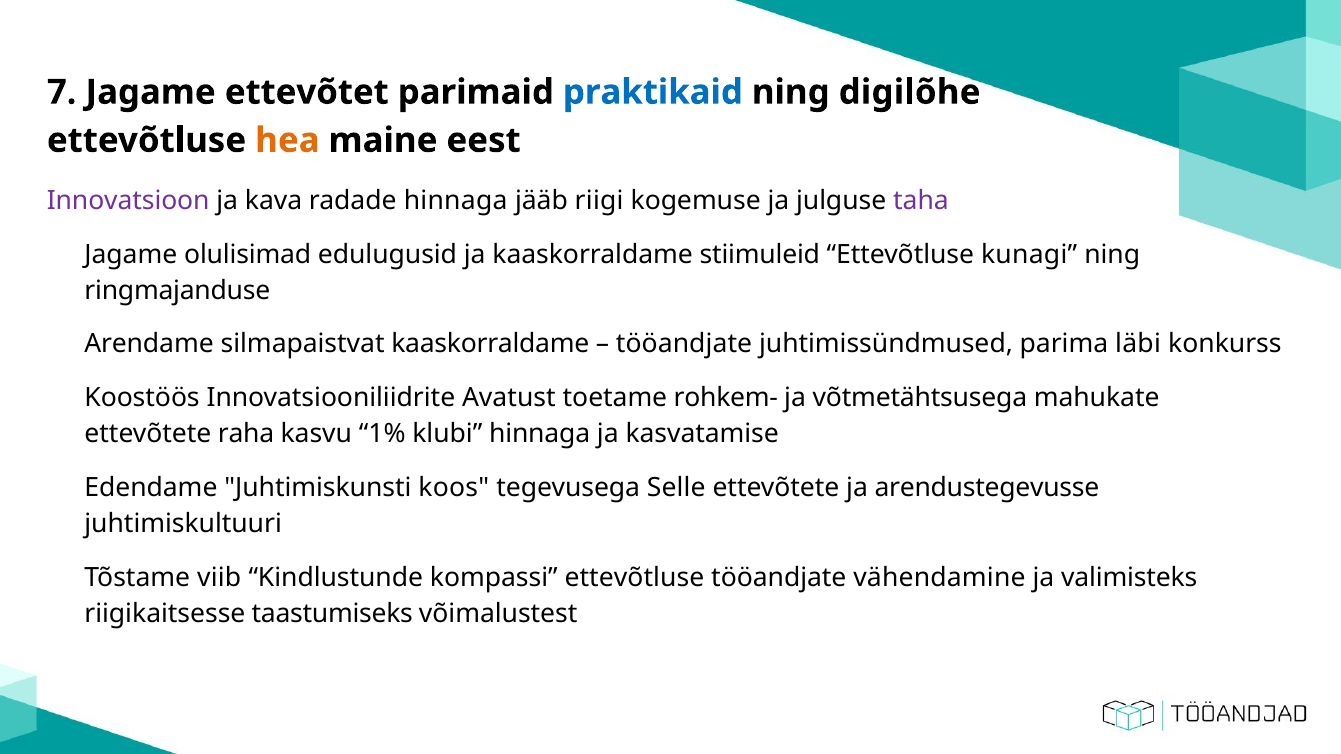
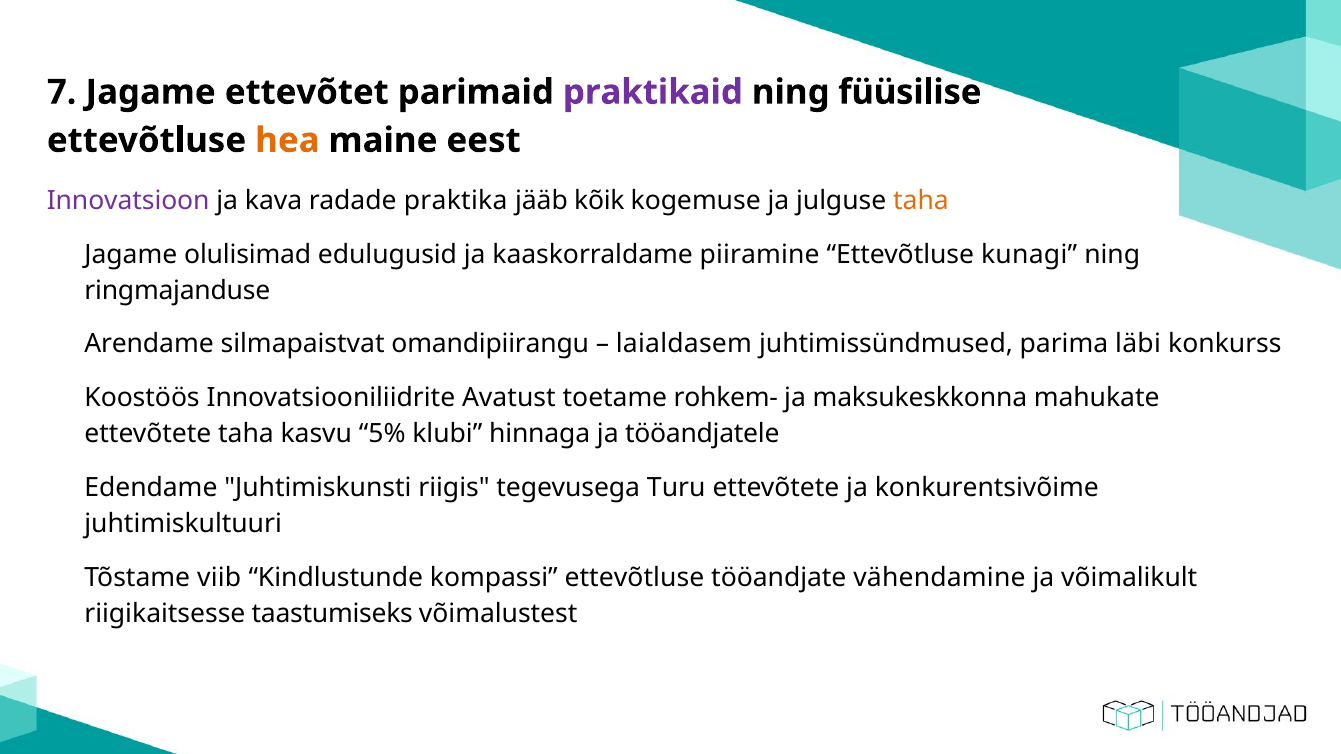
praktikaid colour: blue -> purple (653, 92)
digilõhe: digilõhe -> füüsilise (910, 92)
radade hinnaga: hinnaga -> praktika (456, 201)
riigi: riigi -> kõik (599, 201)
taha colour: purple -> orange (921, 201)
stiimuleid: stiimuleid -> piiramine (760, 254)
silmapaistvat kaaskorraldame: kaaskorraldame -> omandipiirangu (490, 344)
tööandjate: tööandjate -> laialdasem (684, 344)
võtmetähtsusega: võtmetähtsusega -> maksukeskkonna (920, 398)
ettevõtete raha: raha -> taha (246, 434)
1%: 1% -> 5% (382, 434)
kasvatamise: kasvatamise -> tööandjatele (702, 434)
koos: koos -> riigis (454, 488)
Selle: Selle -> Turu (676, 488)
arendustegevusse: arendustegevusse -> konkurentsivõime (987, 488)
valimisteks: valimisteks -> võimalikult (1129, 578)
